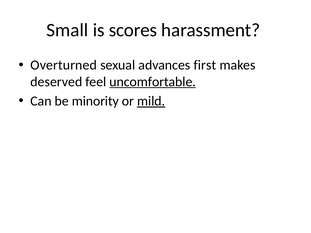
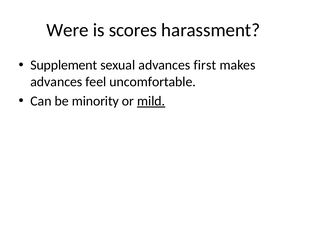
Small: Small -> Were (67, 30)
Overturned: Overturned -> Supplement (64, 65)
deserved: deserved -> advances (56, 82)
uncomfortable underline: present -> none (153, 82)
